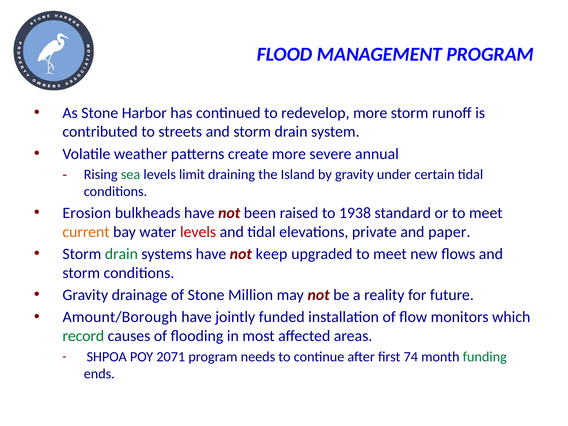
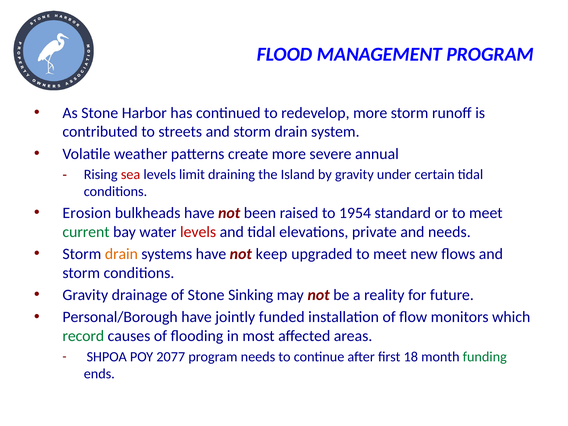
sea colour: green -> red (131, 175)
1938: 1938 -> 1954 (355, 213)
current colour: orange -> green (86, 232)
and paper: paper -> needs (449, 232)
drain colour: green -> orange (121, 254)
Million: Million -> Sinking (251, 295)
Amount/Borough: Amount/Borough -> Personal/Borough (120, 317)
2071: 2071 -> 2077 (171, 357)
74: 74 -> 18 (411, 357)
